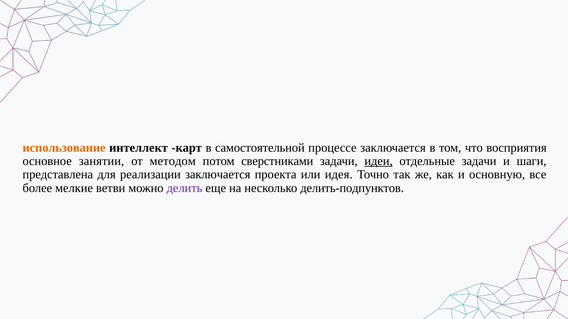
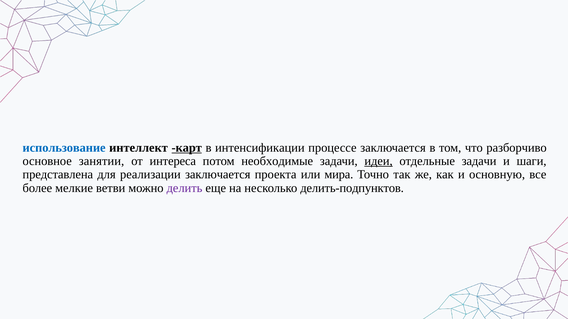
использование colour: orange -> blue (64, 148)
карт underline: none -> present (187, 148)
самостоятельной: самостоятельной -> интенсификации (260, 148)
восприятия: восприятия -> разборчиво (517, 148)
методом: методом -> интереса (173, 161)
сверстниками: сверстниками -> необходимые (277, 161)
идея: идея -> мира (339, 175)
